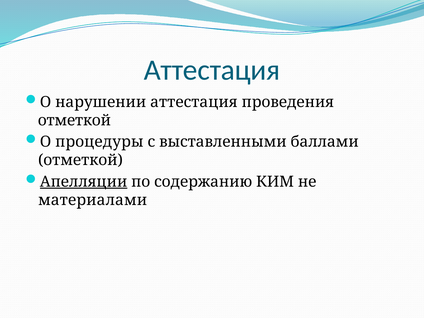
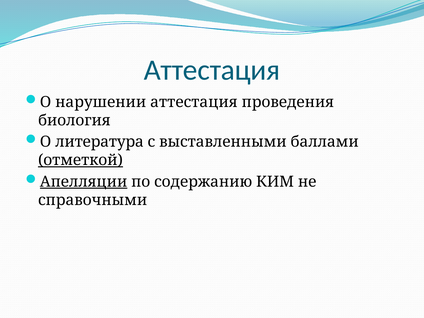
отметкой: отметкой -> биология (74, 120)
процедуры: процедуры -> литература (99, 142)
отметкой underline: none -> present (80, 160)
материалами: материалами -> справочными (93, 200)
